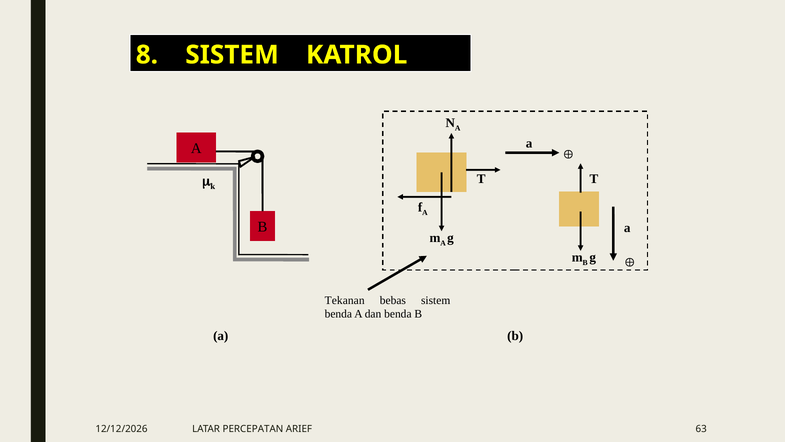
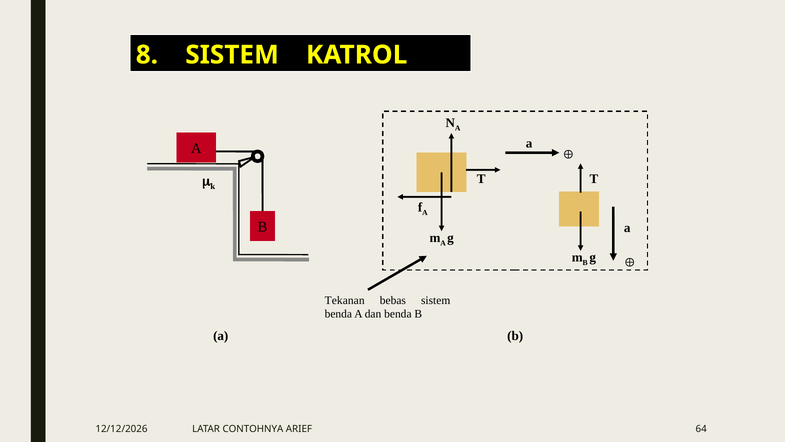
PERCEPATAN: PERCEPATAN -> CONTOHNYA (253, 428)
63: 63 -> 64 (701, 428)
